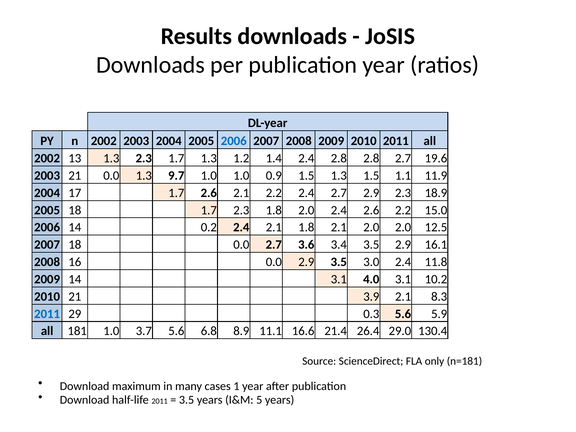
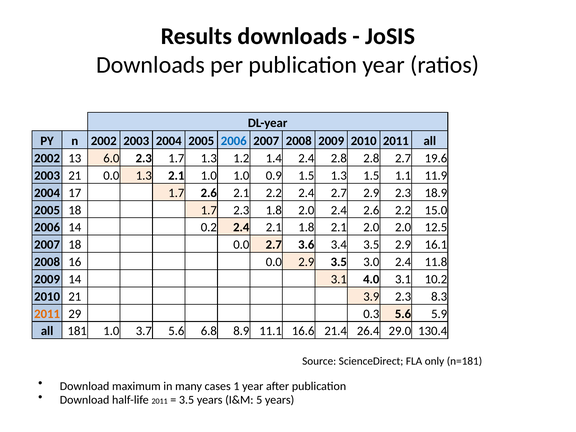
13 1.3: 1.3 -> 6.0 (111, 158)
1.3 9.7: 9.7 -> 2.1 (176, 176)
3.9 2.1: 2.1 -> 2.3 (403, 297)
2011 colour: blue -> orange (47, 314)
